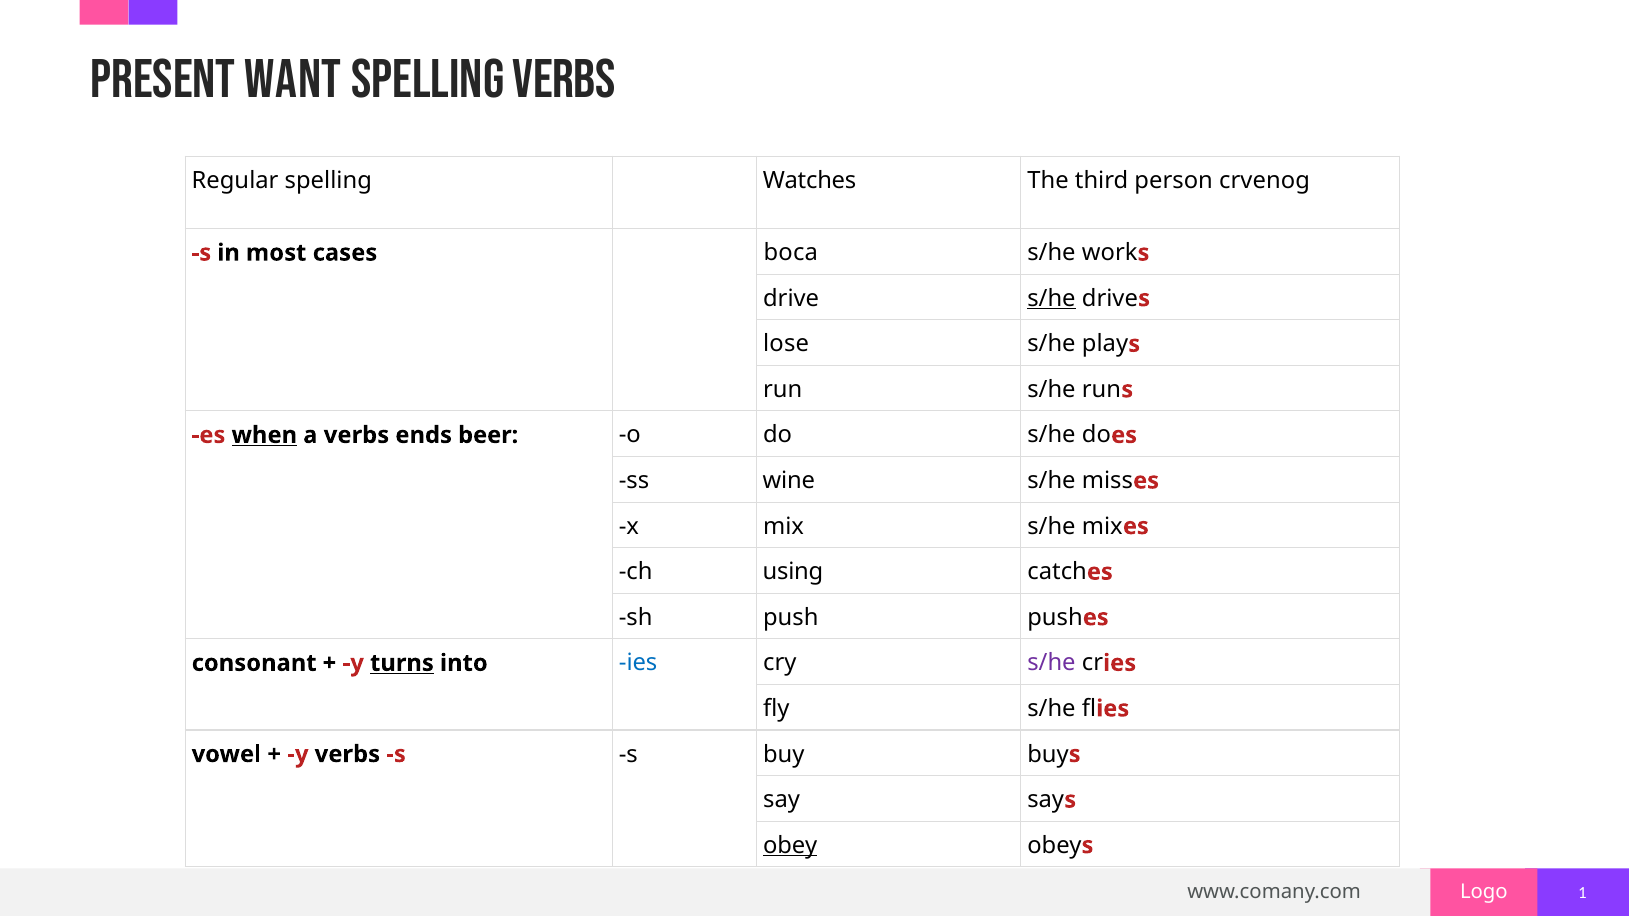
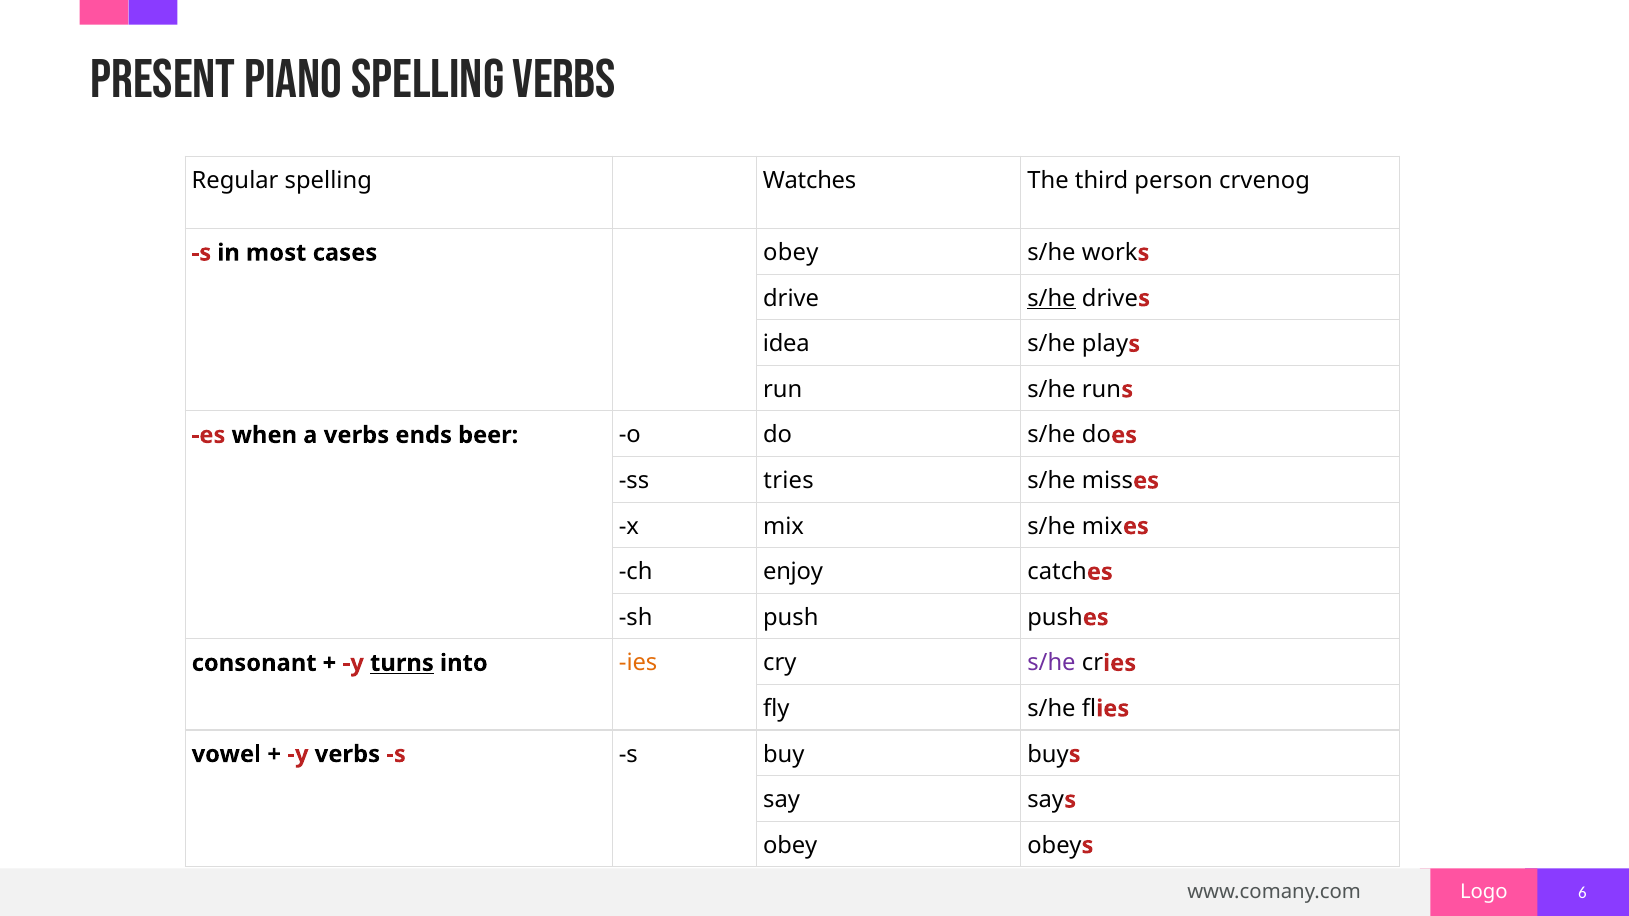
Want: Want -> Piano (294, 80)
cases boca: boca -> obey (791, 253)
lose: lose -> idea (786, 344)
when underline: present -> none (264, 435)
wine: wine -> tries (789, 481)
using: using -> enjoy (793, 572)
ies colour: blue -> orange (638, 663)
obey underline: present -> none (790, 846)
1: 1 -> 6 (1582, 893)
